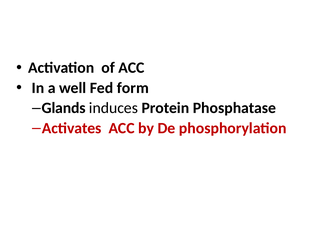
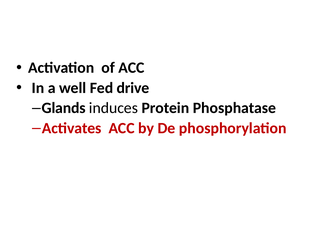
form: form -> drive (133, 88)
